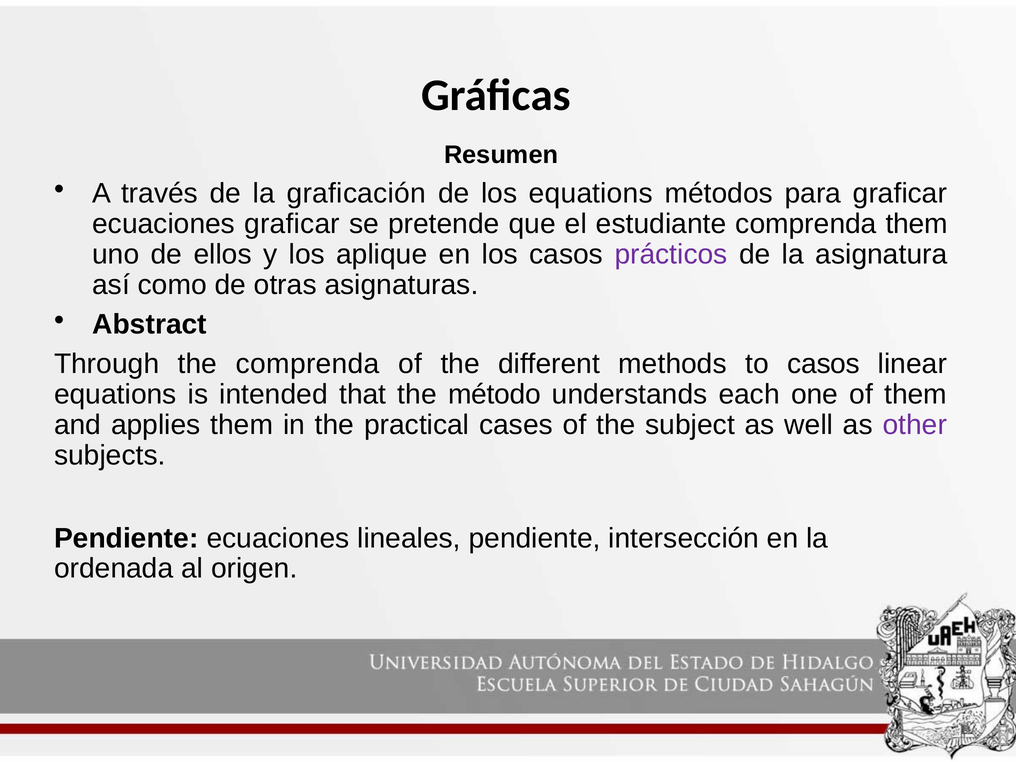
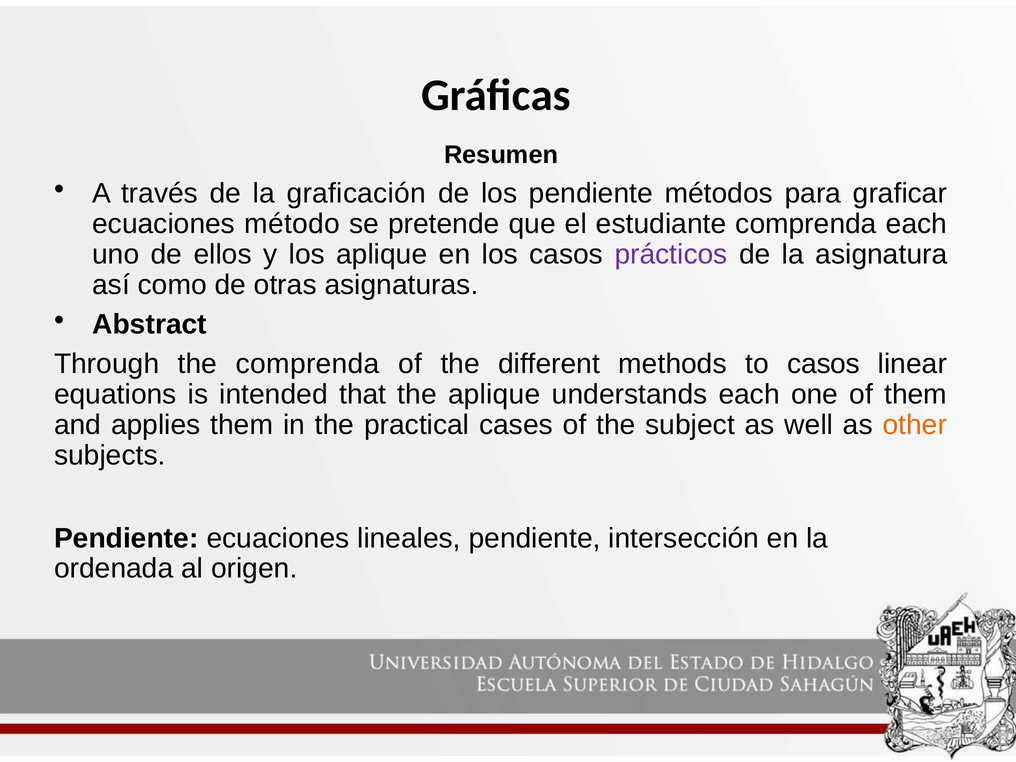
los equations: equations -> pendiente (591, 194)
ecuaciones graficar: graficar -> método (292, 224)
comprenda them: them -> each (916, 224)
the método: método -> aplique (494, 395)
other colour: purple -> orange (915, 425)
